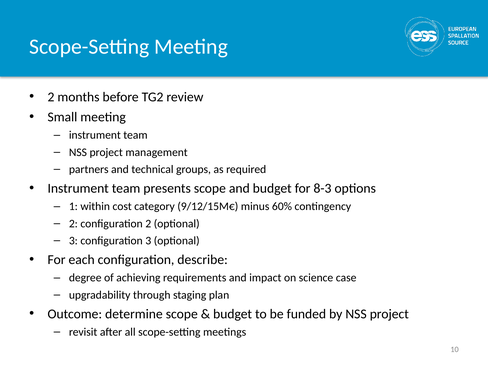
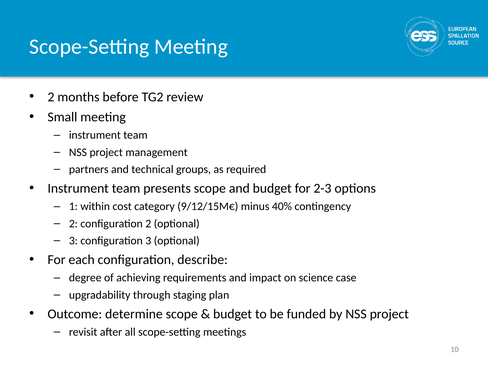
8-3: 8-3 -> 2-3 (322, 188)
60%: 60% -> 40% (282, 206)
